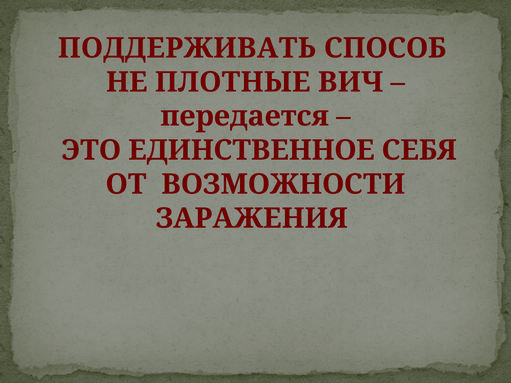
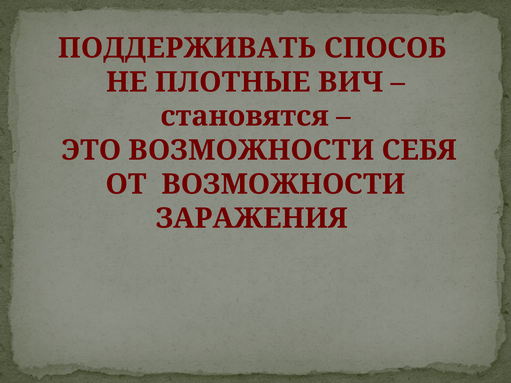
передается: передается -> становятся (245, 116)
ЭТО ЕДИНСТВЕННОЕ: ЕДИНСТВЕННОЕ -> ВОЗМОЖНОСТИ (251, 150)
